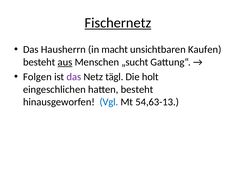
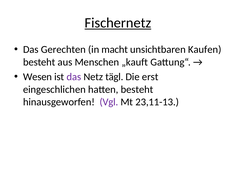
Hausherrn: Hausherrn -> Gerechten (63, 50)
aus underline: present -> none (65, 62)
„sucht: „sucht -> „kauft (135, 62)
Folgen: Folgen -> Wesen (37, 77)
holt: holt -> erst (150, 77)
Vgl colour: blue -> purple (109, 102)
54,63-13: 54,63-13 -> 23,11-13 (157, 102)
